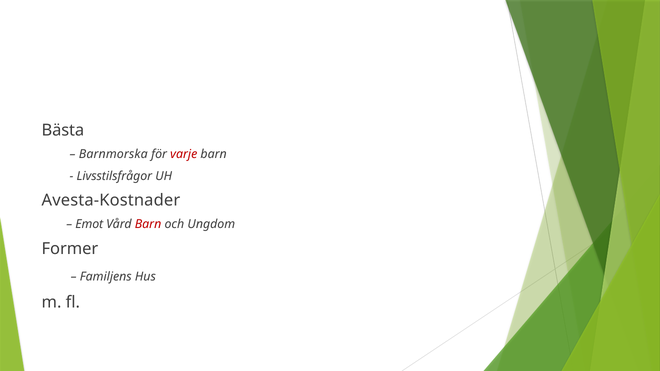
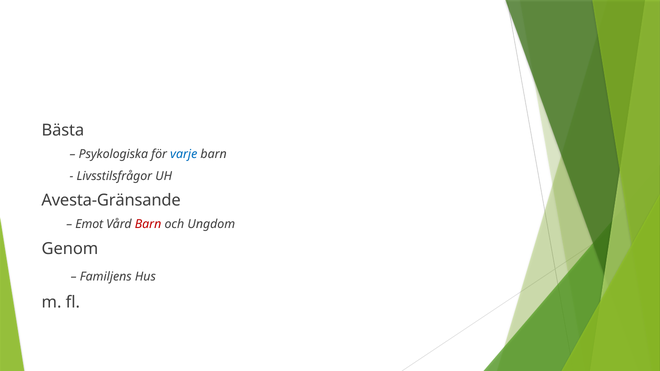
Barnmorska: Barnmorska -> Psykologiska (113, 154)
varje colour: red -> blue (184, 154)
Avesta-Kostnader: Avesta-Kostnader -> Avesta-Gränsande (111, 201)
Former: Former -> Genom (70, 249)
